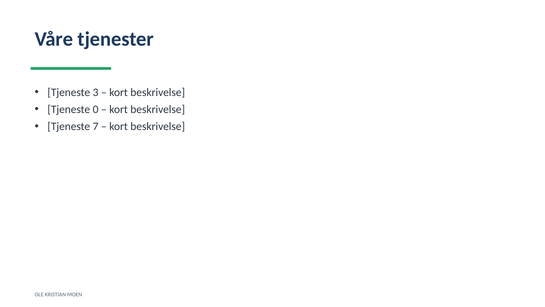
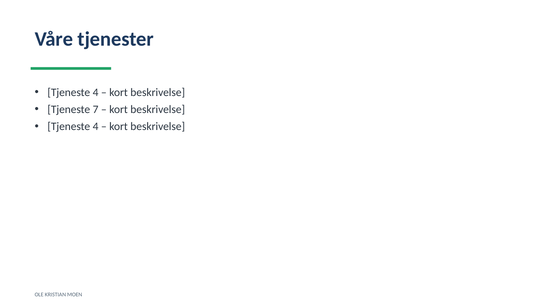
3: 3 -> 4 (96, 92)
0: 0 -> 7 (96, 109)
7: 7 -> 4 (96, 126)
